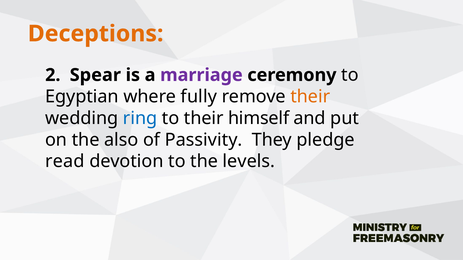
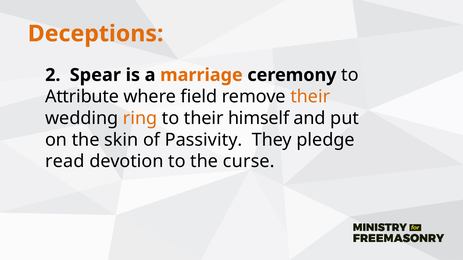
marriage colour: purple -> orange (201, 75)
Egyptian: Egyptian -> Attribute (82, 97)
fully: fully -> field (199, 97)
ring colour: blue -> orange (140, 118)
also: also -> skin (121, 140)
levels: levels -> curse (249, 162)
